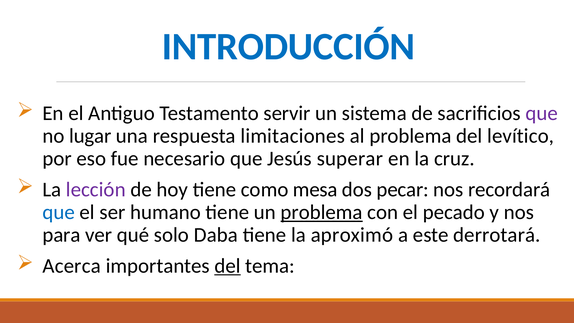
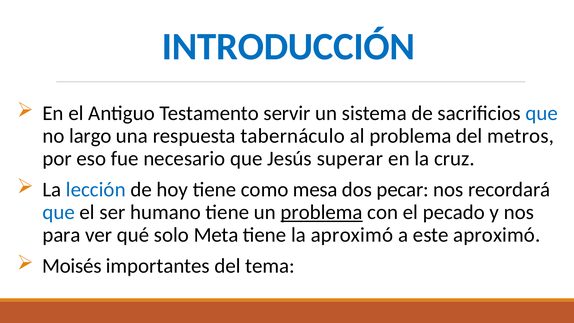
que colour: purple -> blue (542, 113)
lugar: lugar -> largo (90, 136)
limitaciones: limitaciones -> tabernáculo (293, 136)
levítico: levítico -> metros (521, 136)
lección colour: purple -> blue (96, 190)
Daba: Daba -> Meta (216, 235)
este derrotará: derrotará -> aproximó (497, 235)
Acerca: Acerca -> Moisés (72, 266)
del underline: present -> none (227, 266)
